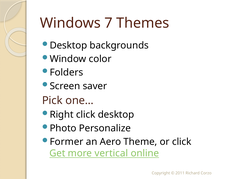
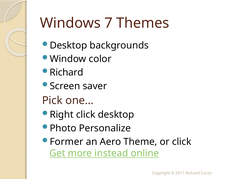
Folders: Folders -> Richard (67, 73)
vertical: vertical -> instead (111, 153)
